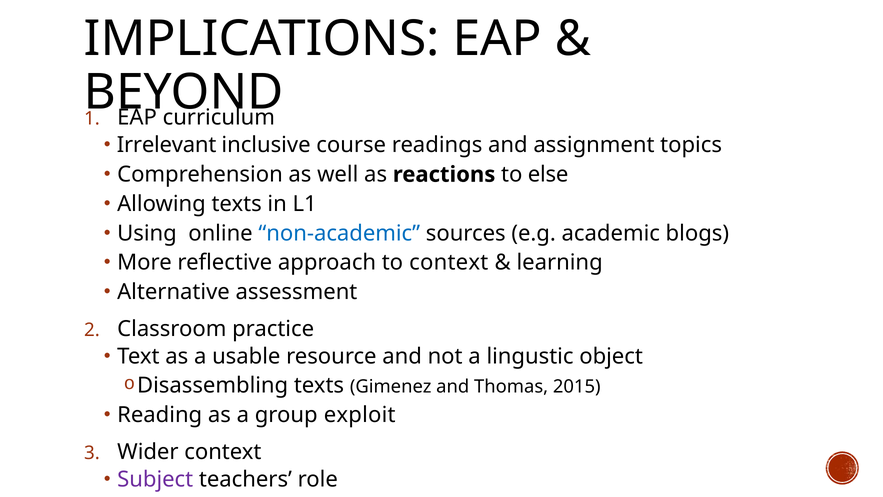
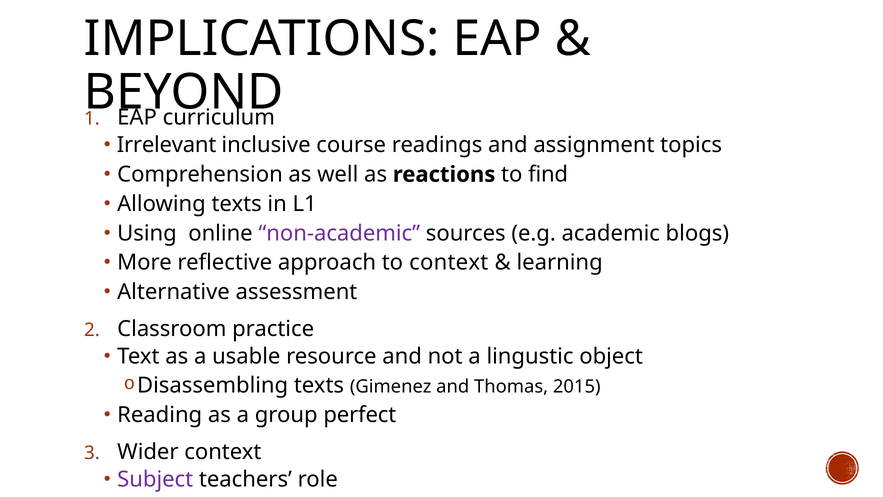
else: else -> find (548, 174)
non-academic colour: blue -> purple (339, 233)
exploit: exploit -> perfect (360, 415)
